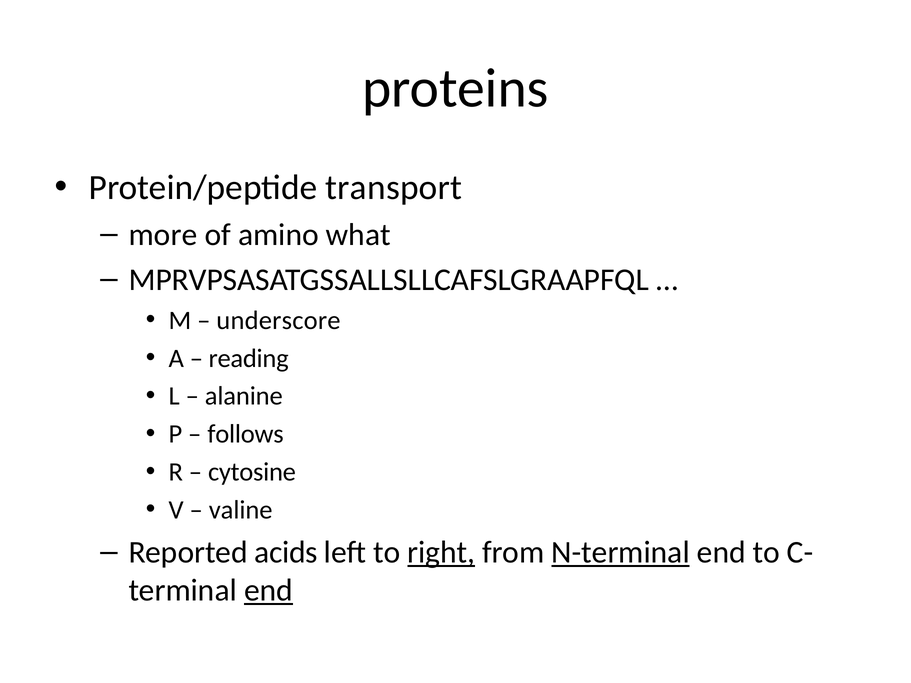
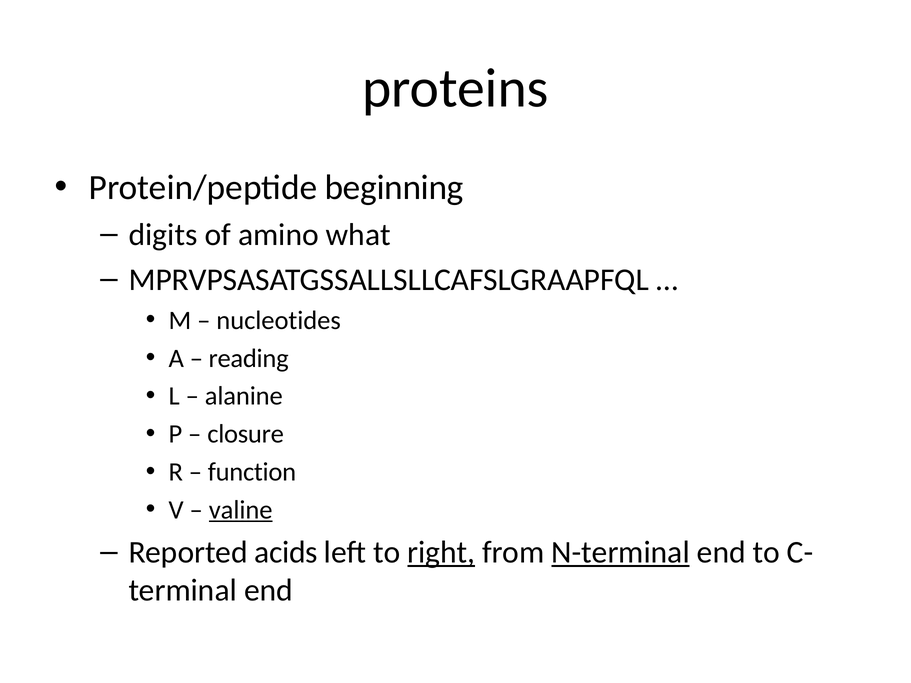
transport: transport -> beginning (394, 188)
more: more -> digits (163, 235)
underscore: underscore -> nucleotides (279, 320)
follows: follows -> closure (246, 434)
cytosine: cytosine -> function (252, 472)
valine underline: none -> present (241, 510)
end underline: present -> none (269, 591)
